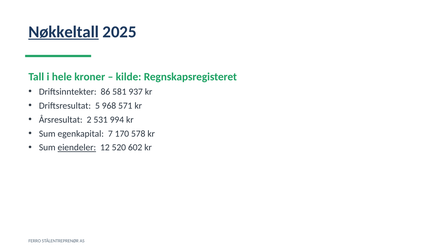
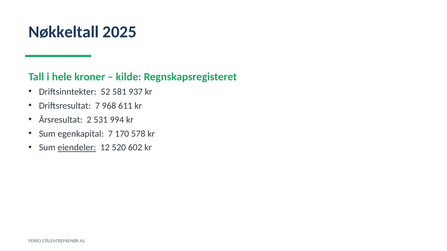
Nøkkeltall underline: present -> none (64, 32)
86: 86 -> 52 (105, 92)
Driftsresultat 5: 5 -> 7 (97, 106)
571: 571 -> 611 (125, 106)
